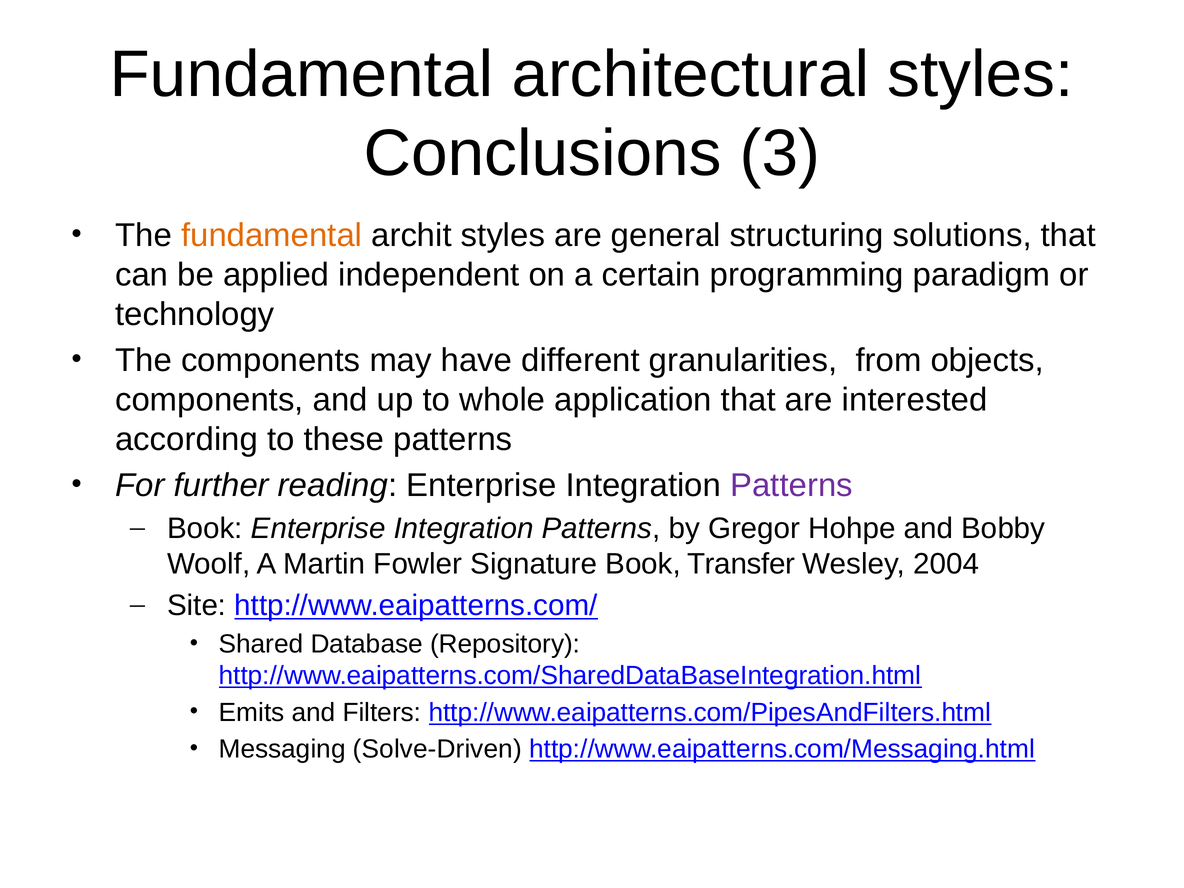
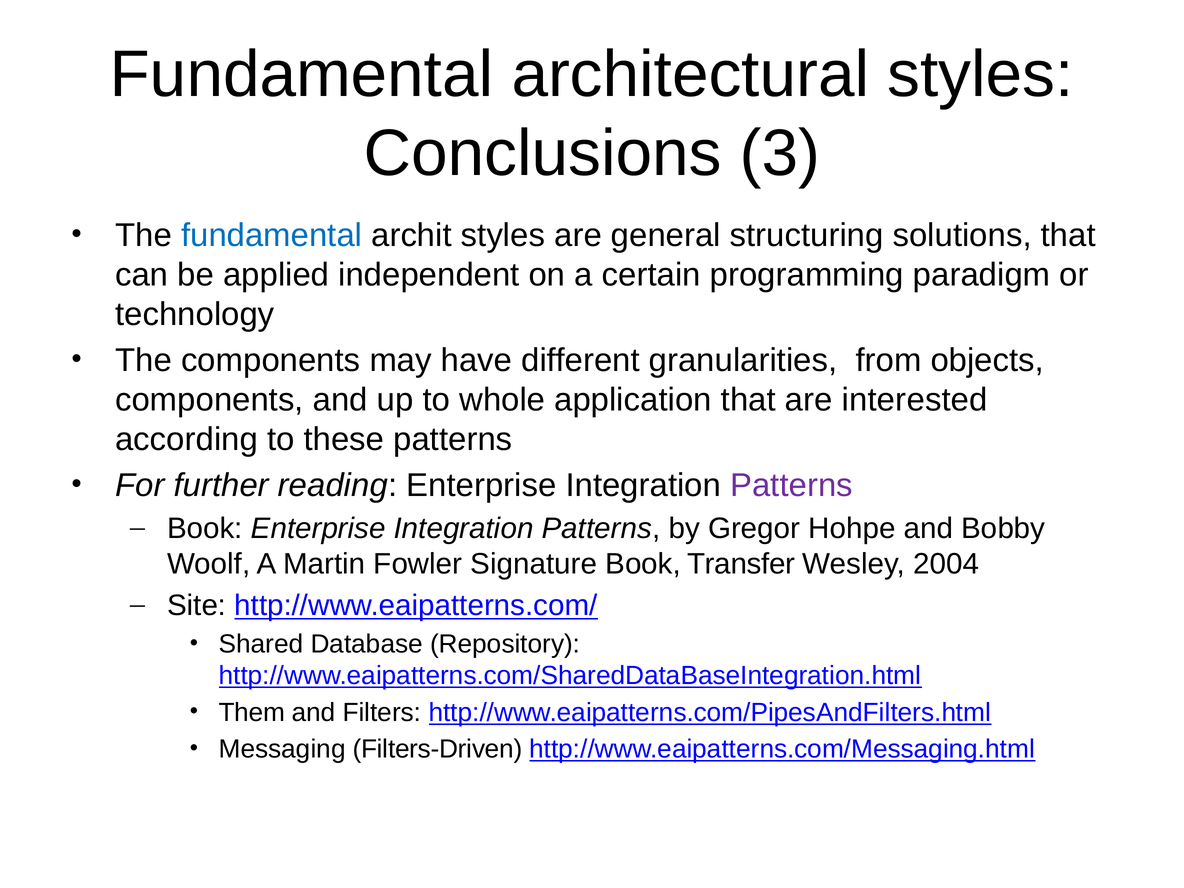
fundamental colour: orange -> blue (272, 235)
Emits: Emits -> Them (252, 712)
Solve-Driven: Solve-Driven -> Filters-Driven (438, 749)
